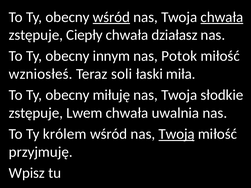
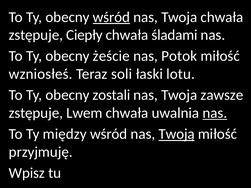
chwała underline: present -> none (222, 17)
działasz: działasz -> śladami (175, 35)
innym: innym -> żeście (111, 56)
miła: miła -> lotu (181, 74)
miłuję: miłuję -> zostali (111, 95)
słodkie: słodkie -> zawsze (222, 95)
nas underline: none -> present (215, 113)
królem: królem -> między (65, 134)
